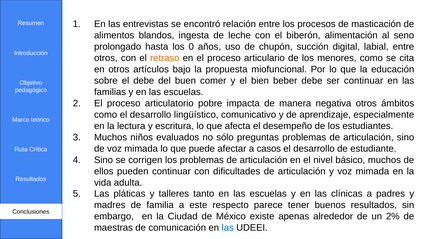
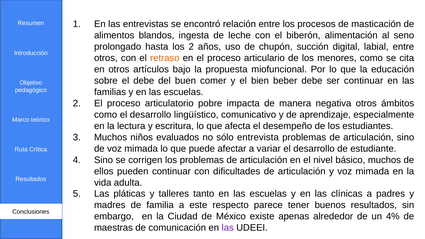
los 0: 0 -> 2 (191, 47)
preguntas: preguntas -> entrevista (258, 137)
casos: casos -> variar (269, 149)
2%: 2% -> 4% (393, 217)
las colour: blue -> purple (228, 228)
